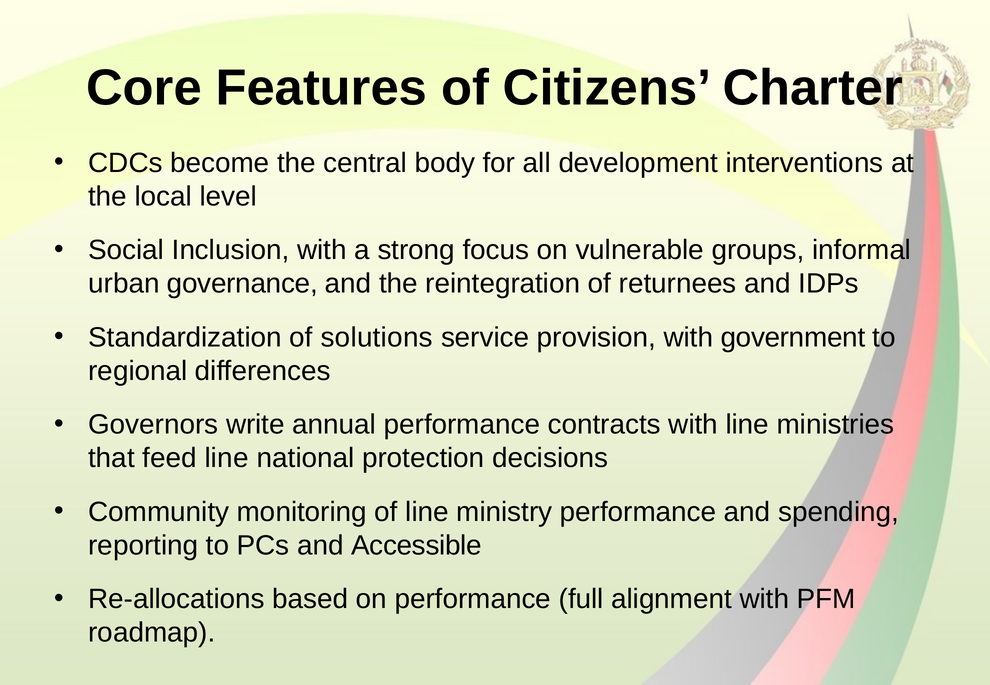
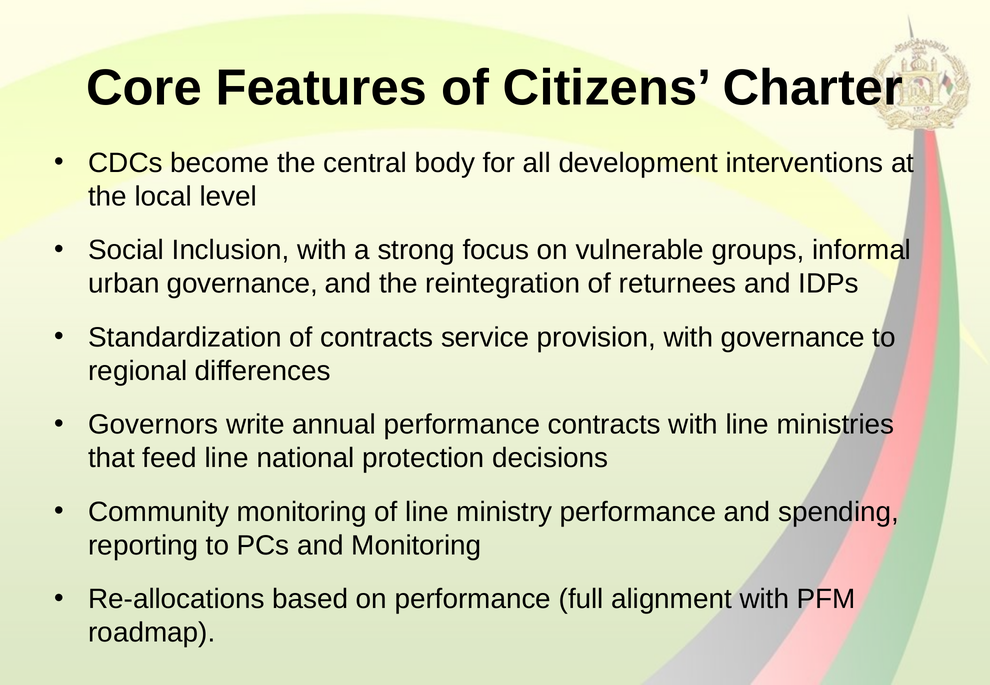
of solutions: solutions -> contracts (377, 338)
with government: government -> governance (793, 338)
and Accessible: Accessible -> Monitoring (416, 546)
